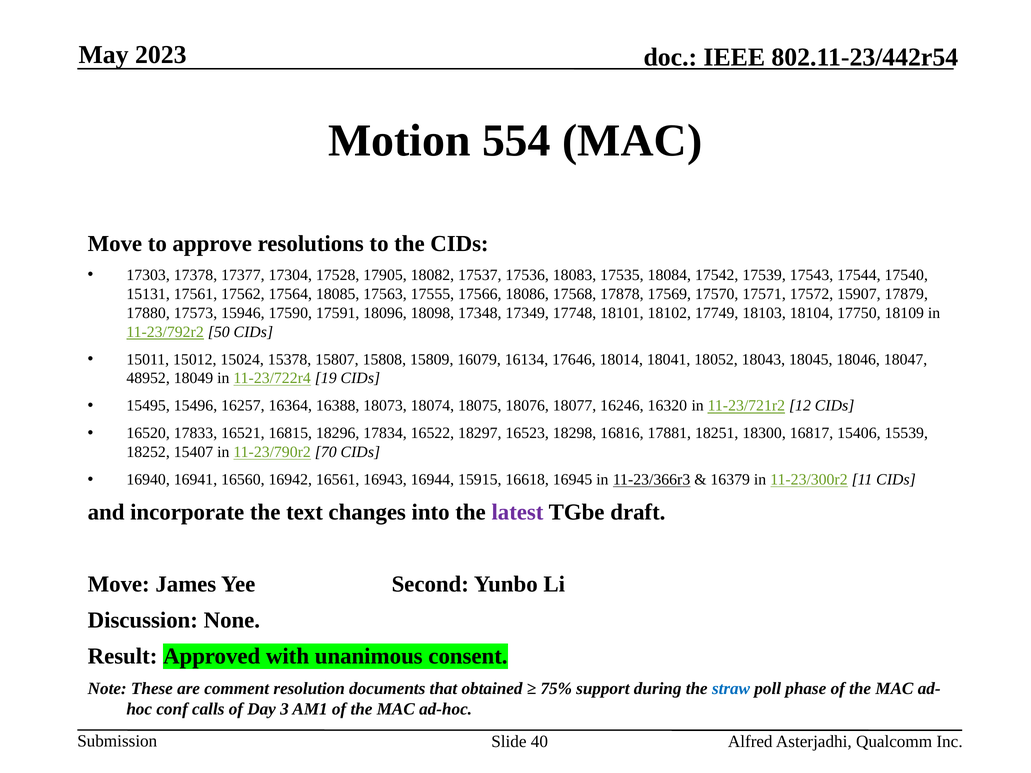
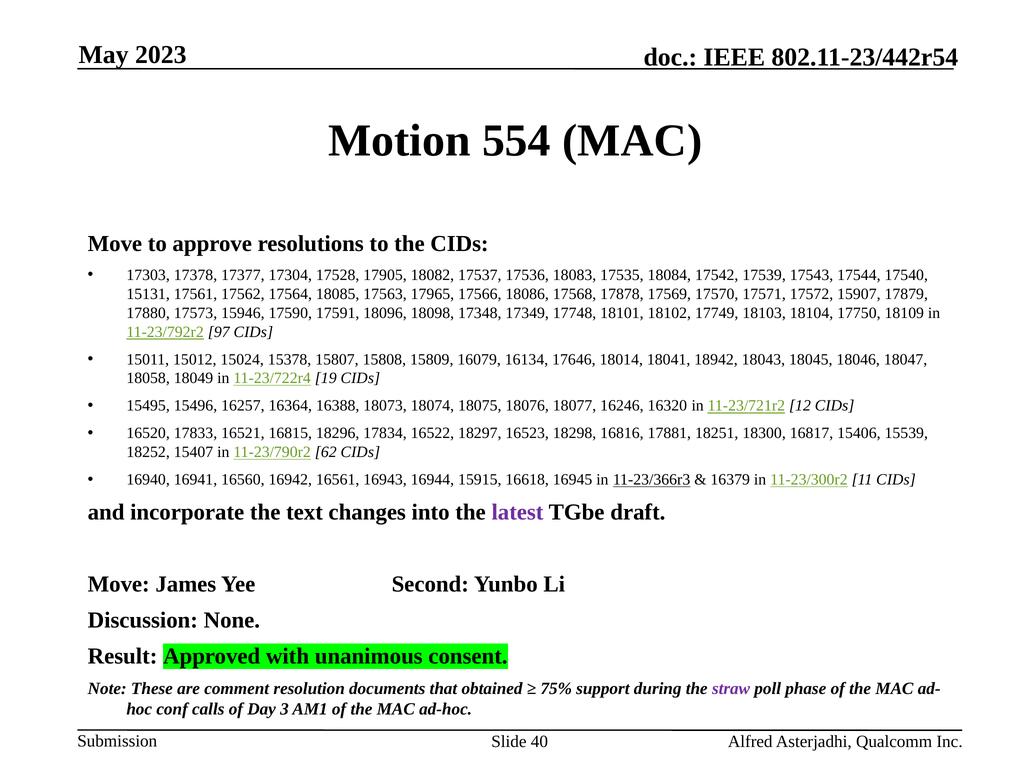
17555: 17555 -> 17965 (432, 294)
50: 50 -> 97 (219, 332)
18052: 18052 -> 18942 (716, 359)
48952: 48952 -> 18058 (148, 378)
70: 70 -> 62 (326, 452)
straw colour: blue -> purple (731, 689)
